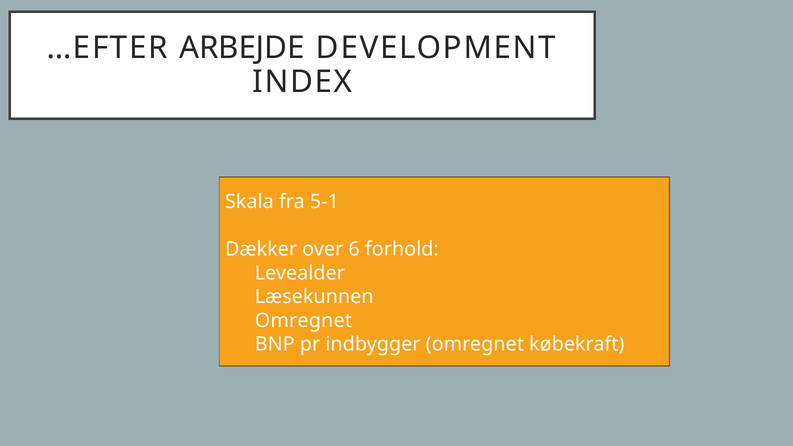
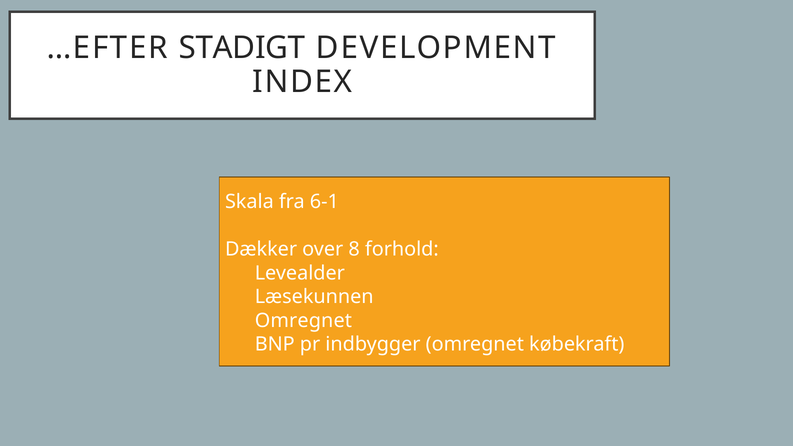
ARBEJDE: ARBEJDE -> STADIGT (242, 48)
5-1: 5-1 -> 6-1 (324, 202)
6: 6 -> 8 (354, 249)
